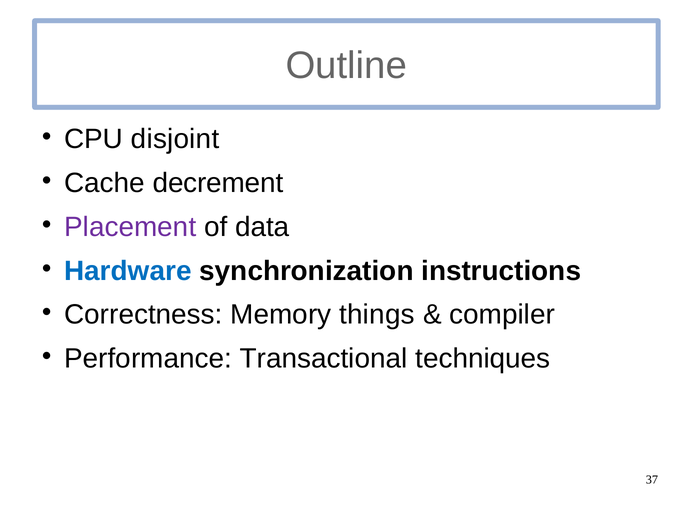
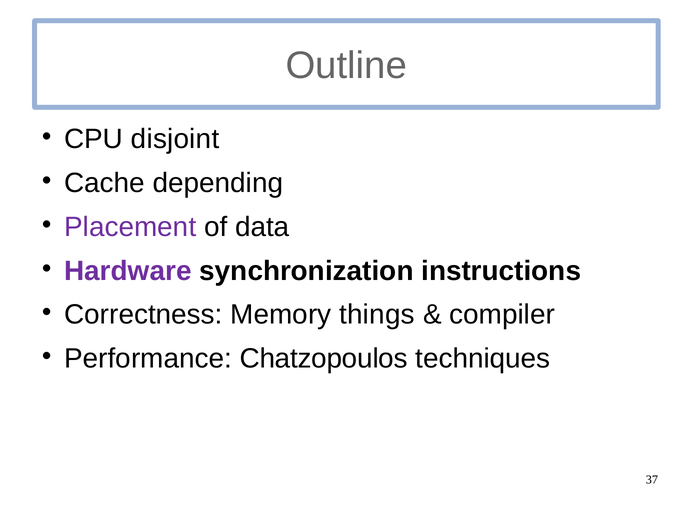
decrement: decrement -> depending (218, 183)
Hardware colour: blue -> purple (128, 271)
Transactional: Transactional -> Chatzopoulos (324, 359)
